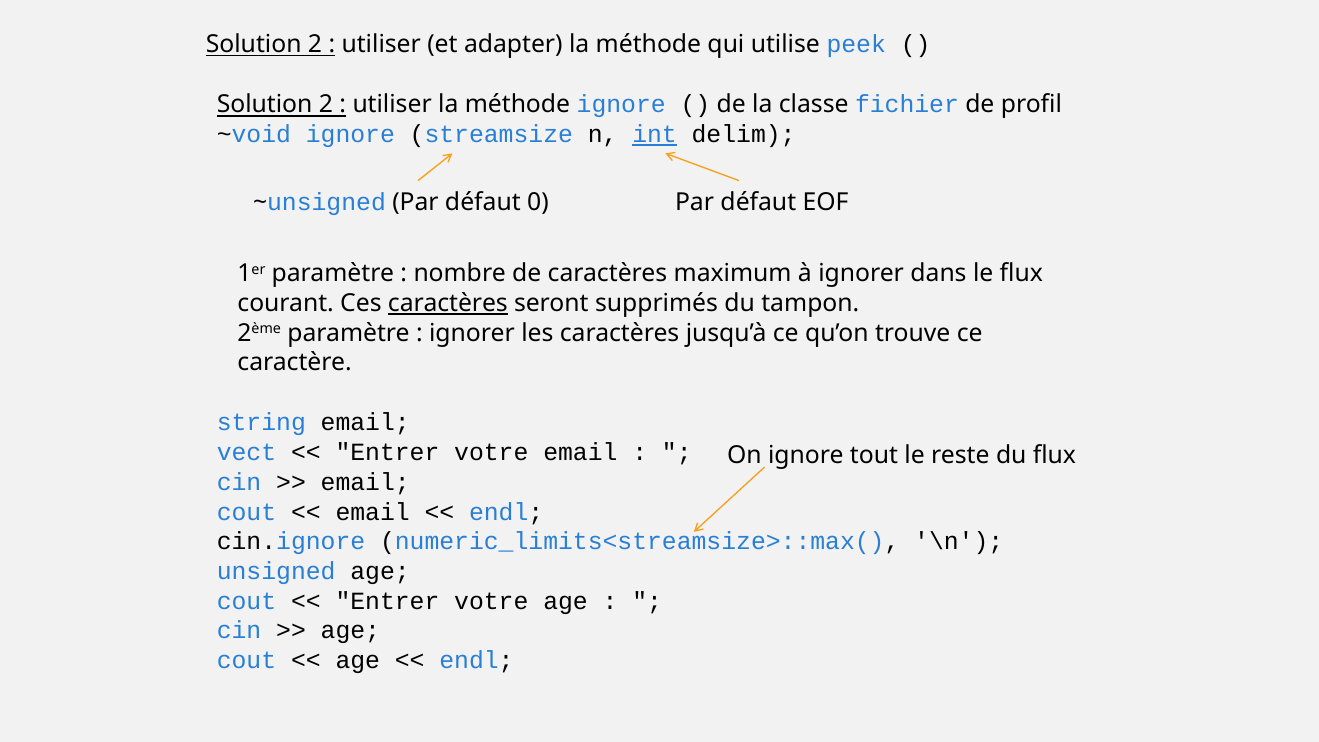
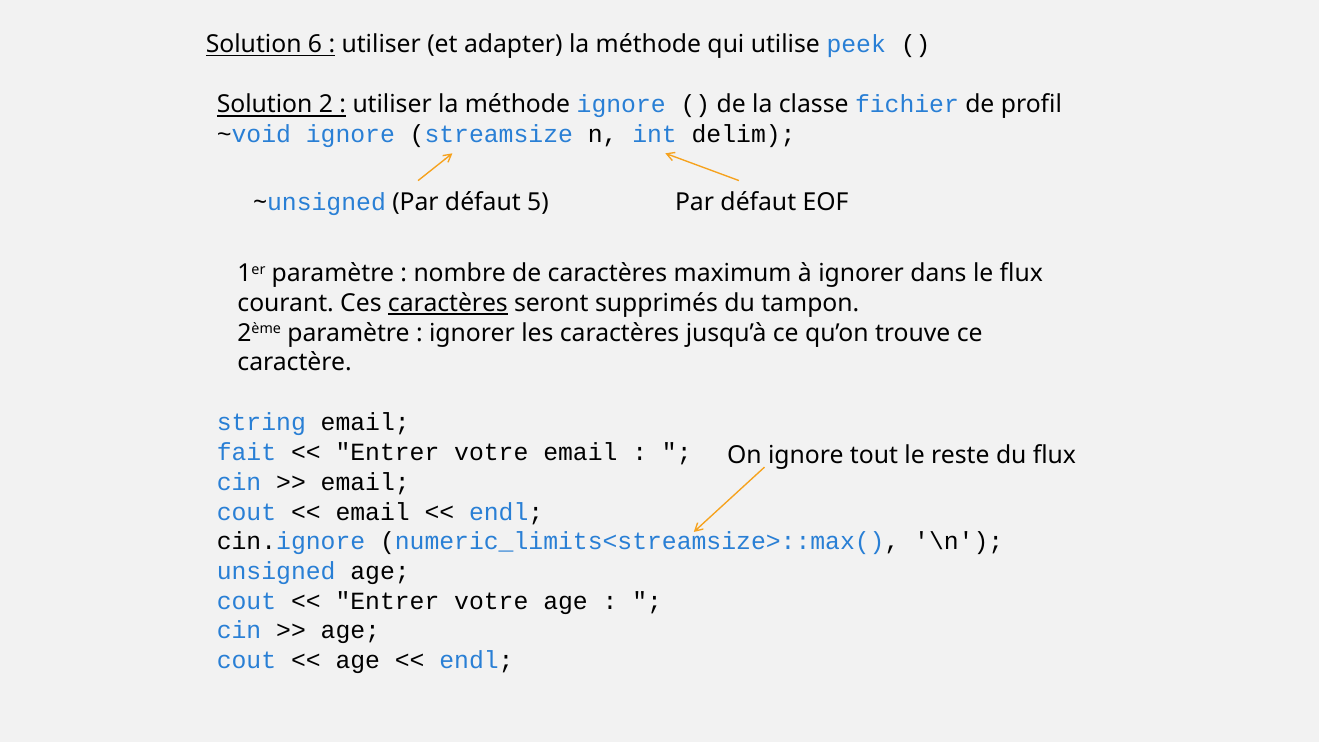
2: 2 -> 6 (315, 44)
int underline: present -> none (655, 134)
0: 0 -> 5 (538, 202)
vect: vect -> fait (246, 452)
